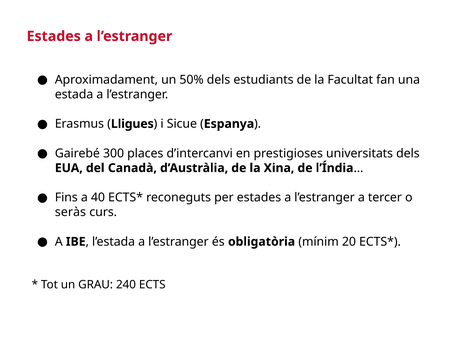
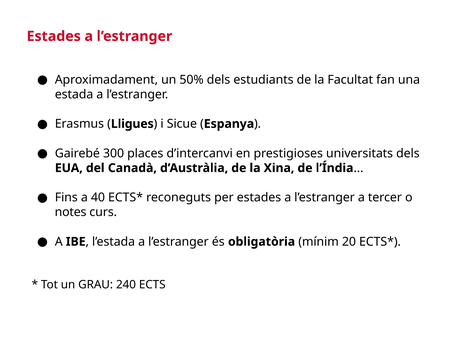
seràs: seràs -> notes (71, 212)
